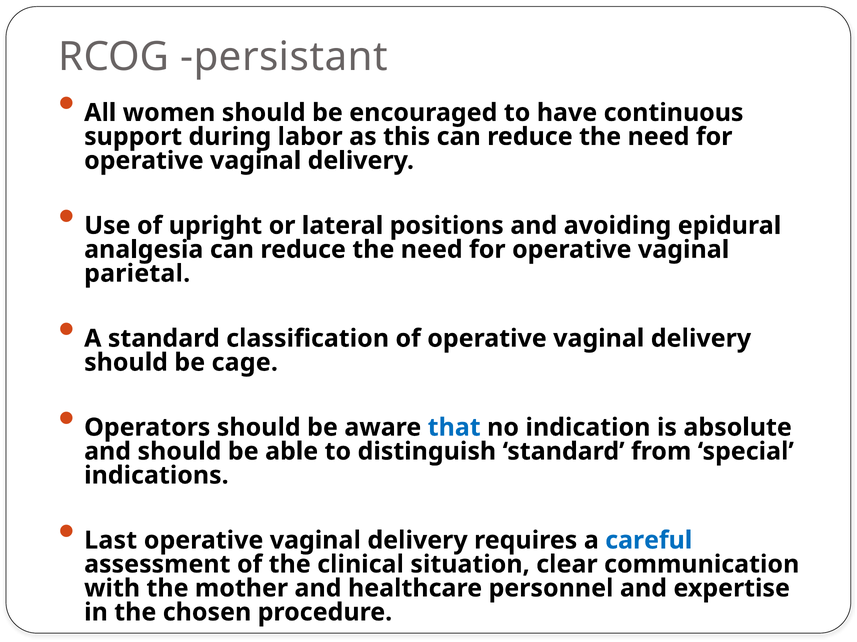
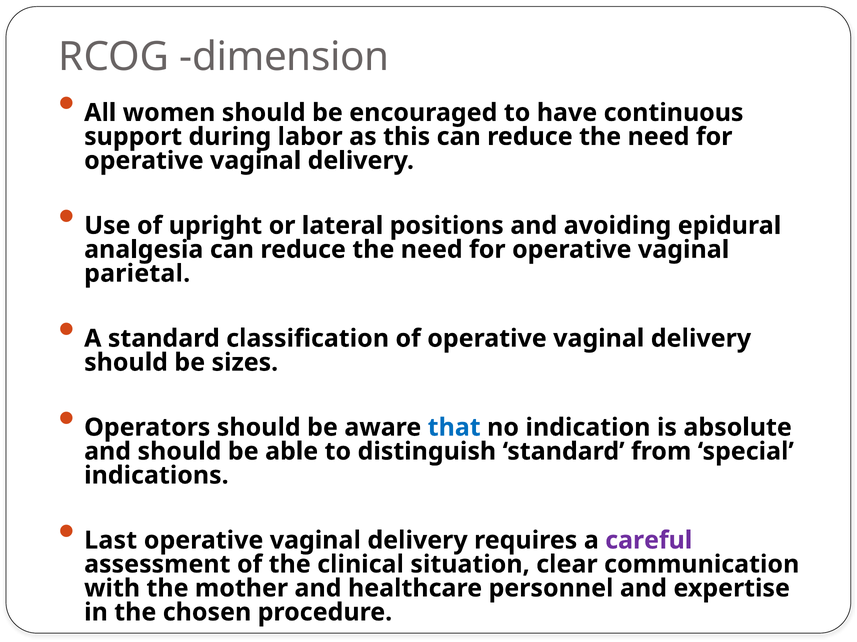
persistant: persistant -> dimension (284, 57)
cage: cage -> sizes (245, 363)
careful colour: blue -> purple (649, 541)
